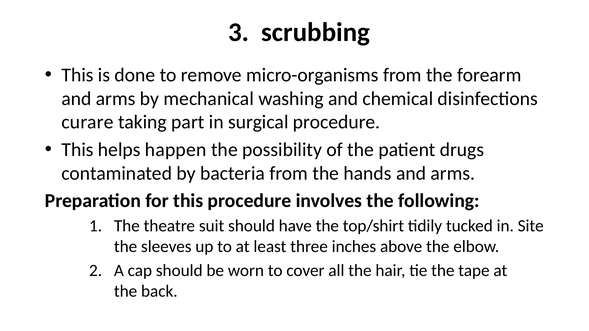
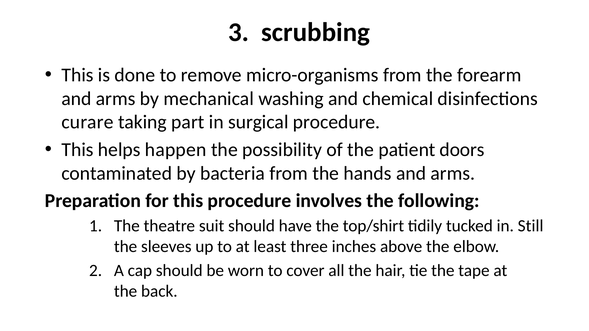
drugs: drugs -> doors (462, 150)
Site: Site -> Still (531, 226)
